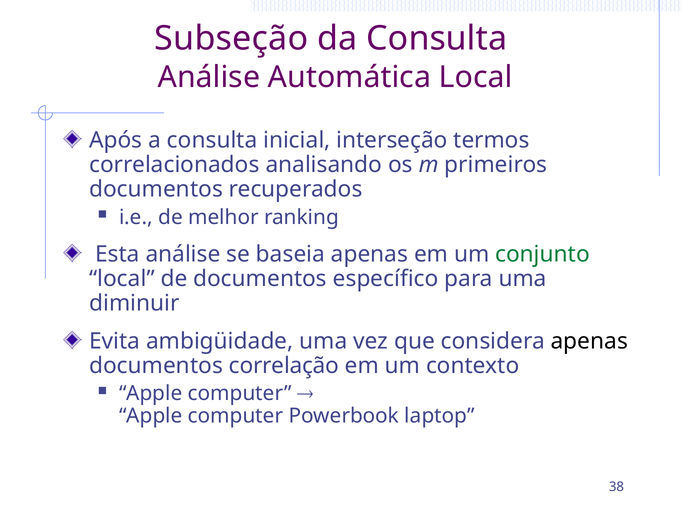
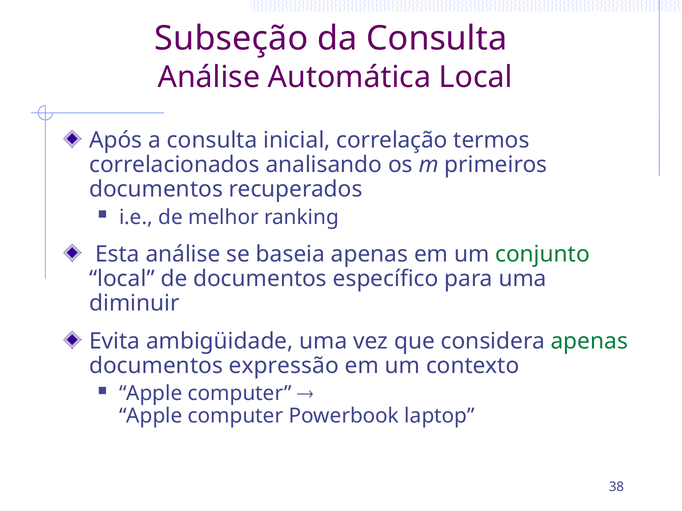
interseção: interseção -> correlação (392, 141)
apenas colour: black -> green (589, 342)
correlação: correlação -> expressão (284, 366)
